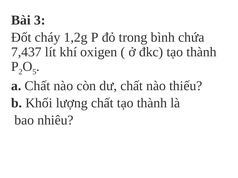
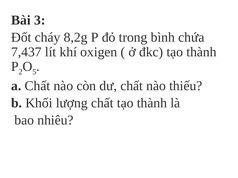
1,2g: 1,2g -> 8,2g (76, 37)
